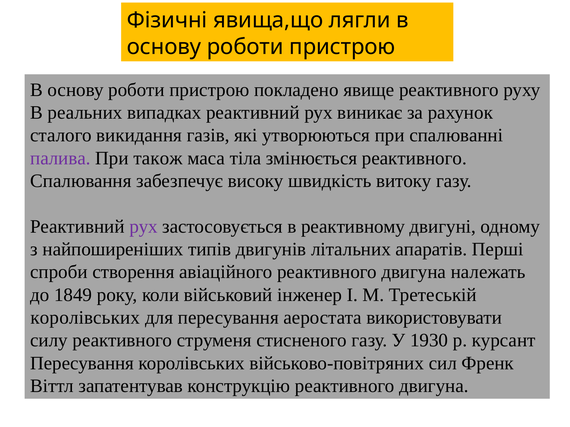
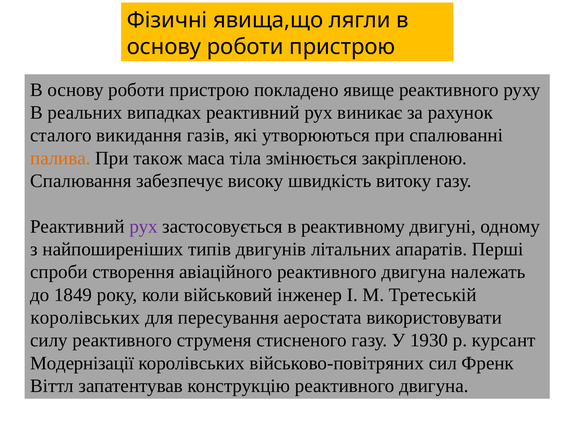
палива colour: purple -> orange (60, 158)
змінюється реактивного: реактивного -> закріпленою (414, 158)
Пересування: Пересування -> Модернізації (82, 364)
